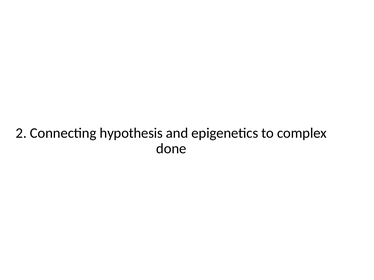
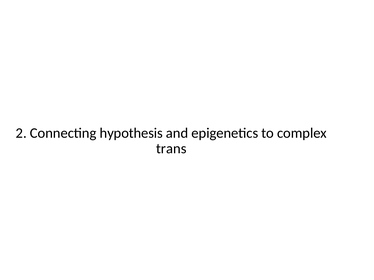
done: done -> trans (171, 149)
